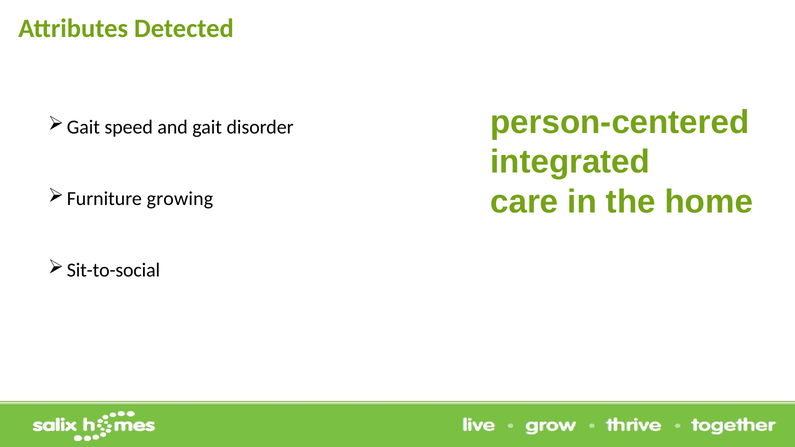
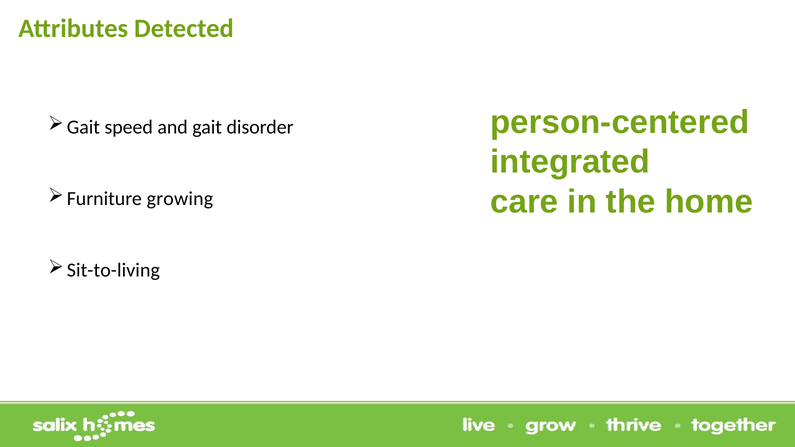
Sit-to-social: Sit-to-social -> Sit-to-living (113, 270)
